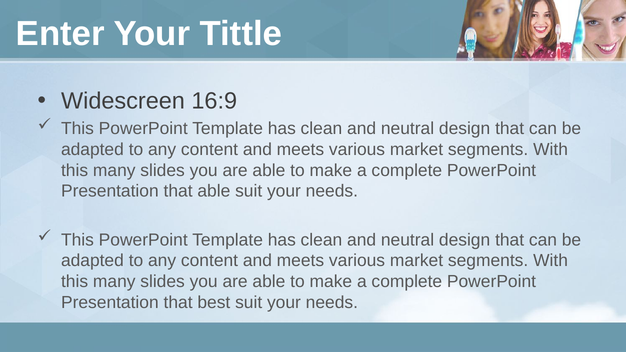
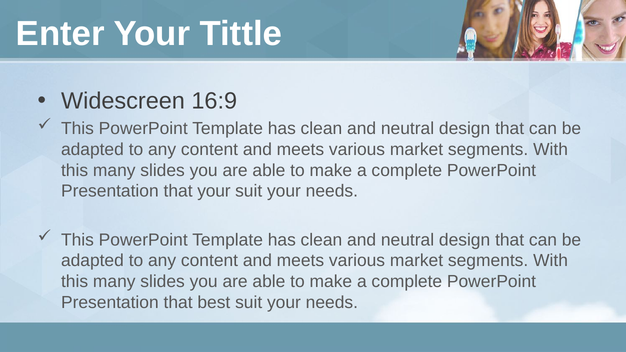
that able: able -> your (214, 191)
